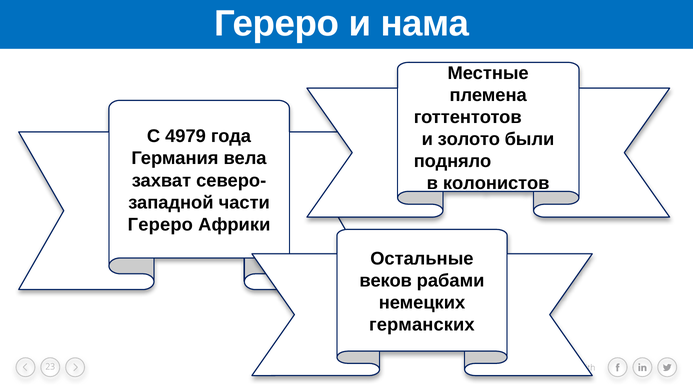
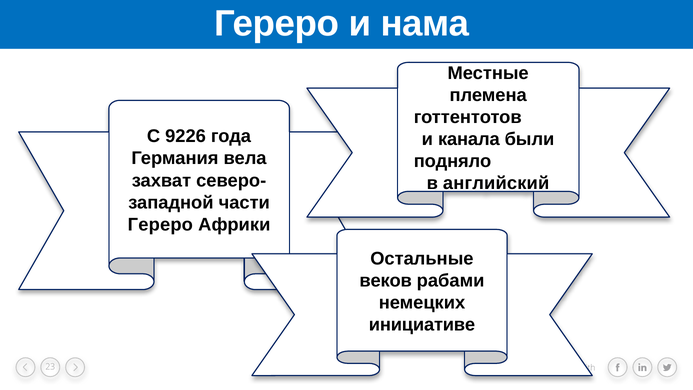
4979: 4979 -> 9226 (186, 136)
золото: золото -> канала (469, 139)
колонистов: колонистов -> английский (496, 183)
германских: германских -> инициативе (422, 324)
